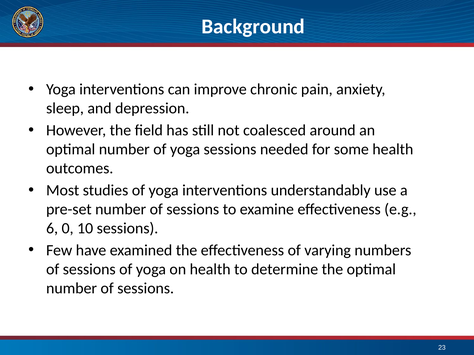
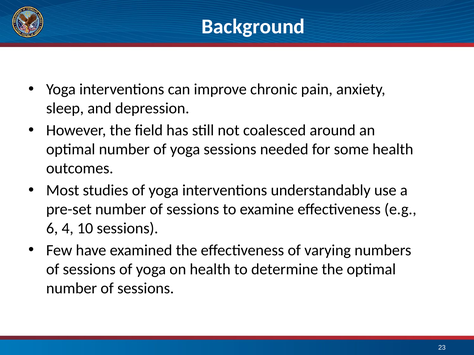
0: 0 -> 4 (68, 229)
